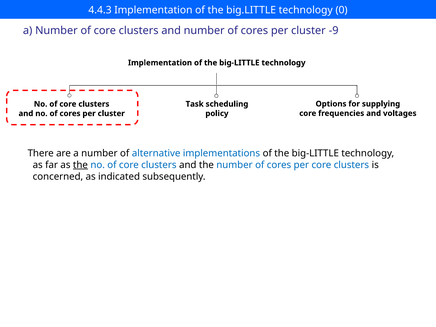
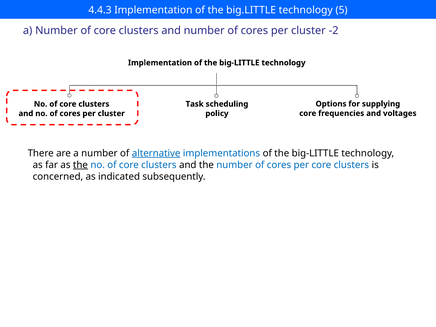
0: 0 -> 5 (342, 10)
-9: -9 -> -2 (334, 30)
alternative underline: none -> present (156, 153)
